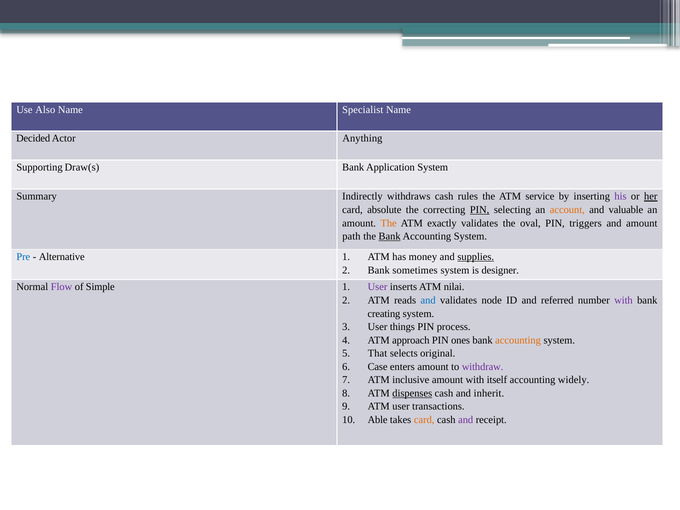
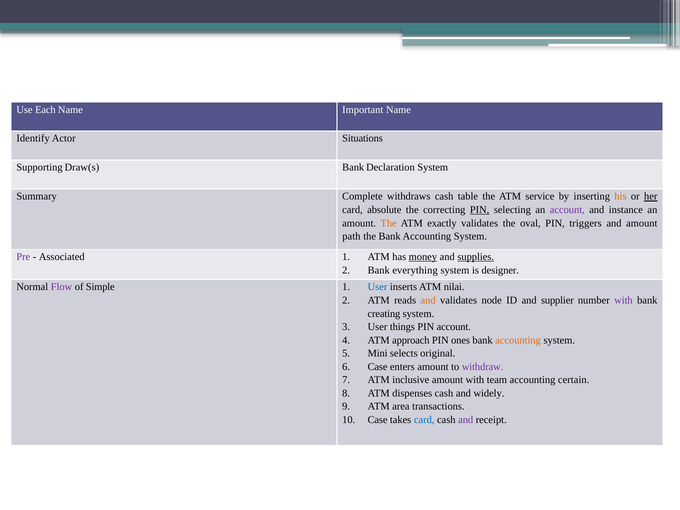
Also: Also -> Each (45, 110)
Specialist: Specialist -> Important (363, 110)
Decided: Decided -> Identify (33, 139)
Anything: Anything -> Situations (363, 139)
Application: Application -> Declaration (390, 168)
Indirectly: Indirectly -> Complete (362, 197)
rules: rules -> table (468, 197)
his colour: purple -> orange (621, 197)
account colour: orange -> purple (567, 210)
valuable: valuable -> instance (626, 210)
Bank underline: present -> none (390, 236)
Pre colour: blue -> purple (23, 257)
Alternative: Alternative -> Associated (62, 257)
money underline: none -> present (423, 257)
sometimes: sometimes -> everything (415, 270)
User colour: purple -> blue (378, 287)
and colour: blue -> orange (428, 300)
referred: referred -> supplier (557, 300)
PIN process: process -> account (454, 327)
That: That -> Mini (378, 353)
itself: itself -> team (497, 380)
widely: widely -> certain (574, 380)
dispenses underline: present -> none (412, 393)
inherit: inherit -> widely (489, 393)
ATM user: user -> area (401, 407)
Able: Able -> Case (378, 420)
card colour: orange -> blue (424, 420)
